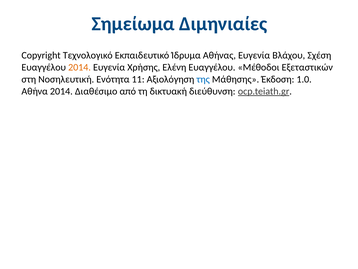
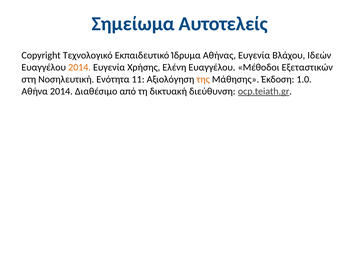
Διμηνιαίες: Διμηνιαίες -> Αυτοτελείς (223, 24)
Σχέση: Σχέση -> Ιδεών (319, 55)
της colour: blue -> orange (203, 79)
